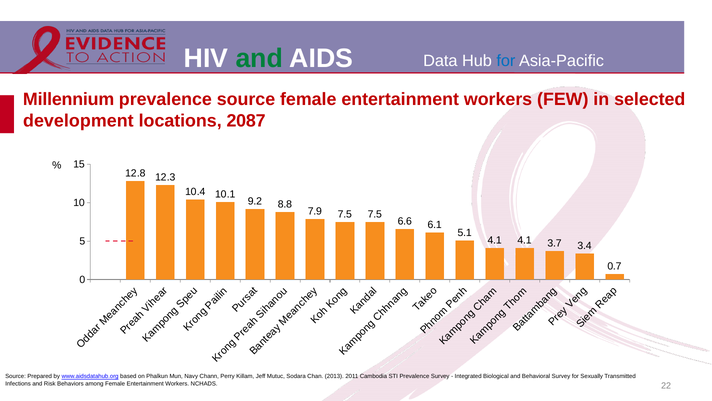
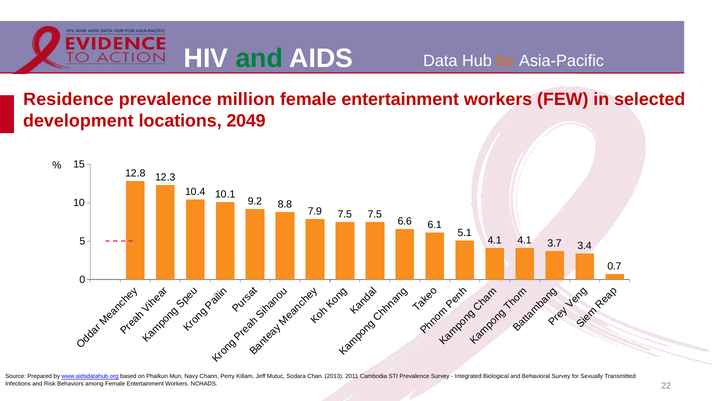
for colour: blue -> orange (506, 61)
Millennium: Millennium -> Residence (68, 99)
prevalence source: source -> million (246, 99)
2087: 2087 -> 2049 (246, 120)
